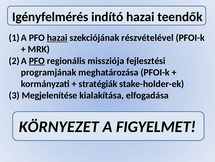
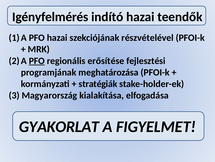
hazai underline: present -> none (57, 38)
missziója: missziója -> erősítése (106, 61)
Megjelenítése: Megjelenítése -> Magyarország (49, 95)
KÖRNYEZET: KÖRNYEZET -> GYAKORLAT (59, 126)
